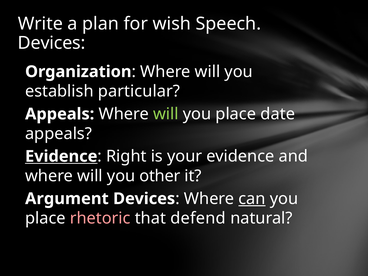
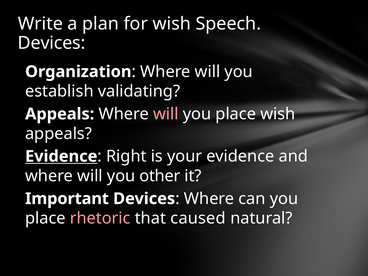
particular: particular -> validating (139, 91)
will colour: light green -> pink (166, 114)
place date: date -> wish (278, 114)
Argument: Argument -> Important (67, 199)
can underline: present -> none (252, 199)
defend: defend -> caused (198, 218)
